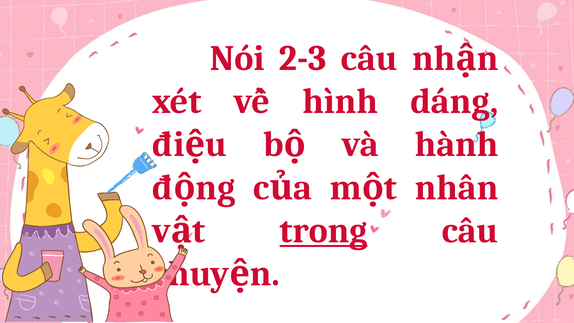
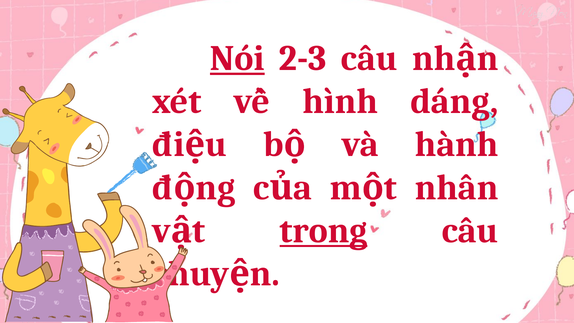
Nói underline: none -> present (237, 58)
